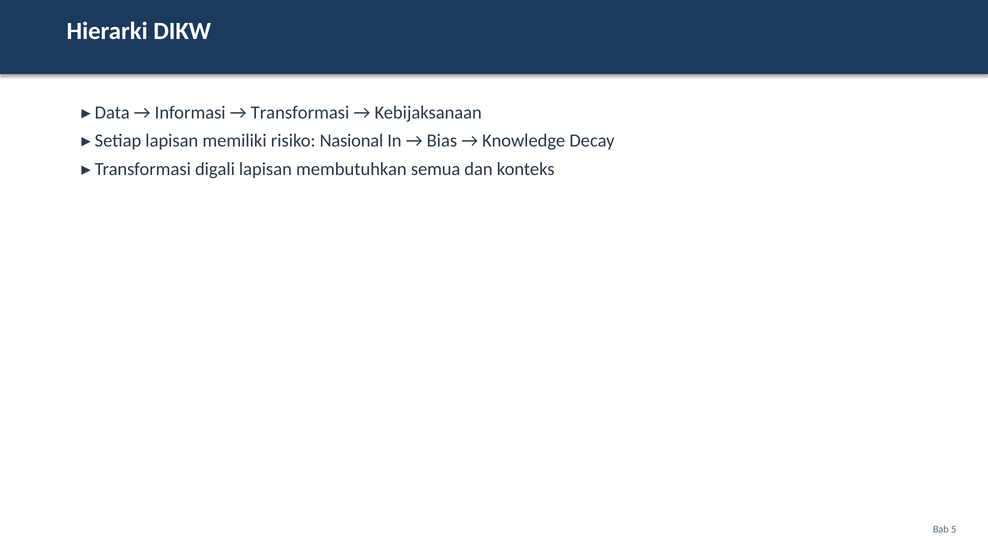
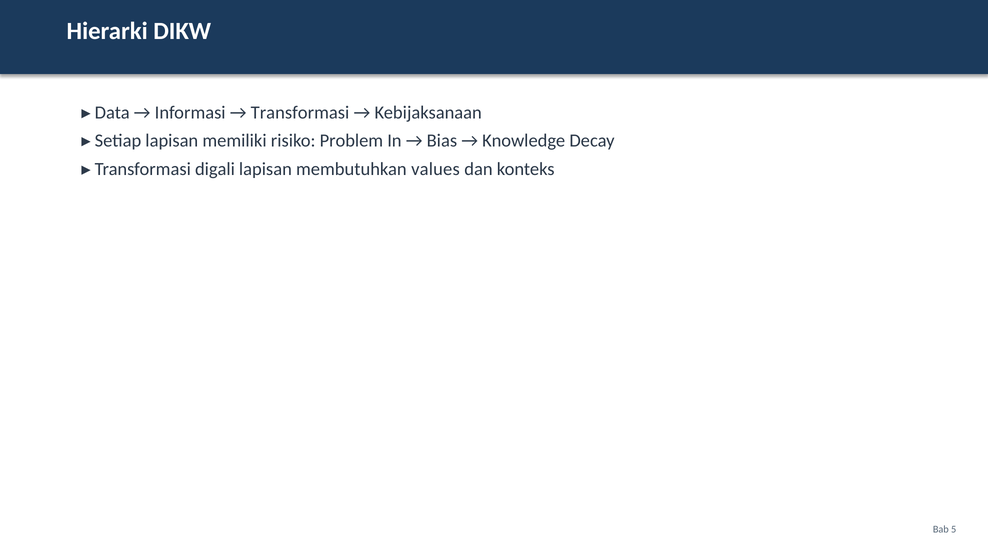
Nasional: Nasional -> Problem (351, 141)
semua: semua -> values (435, 169)
